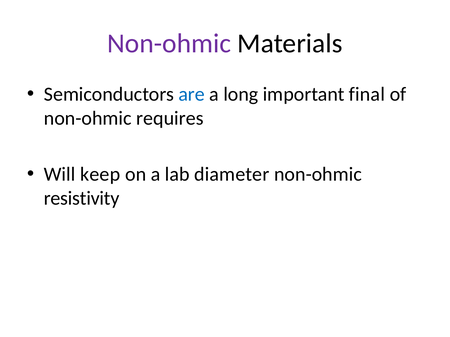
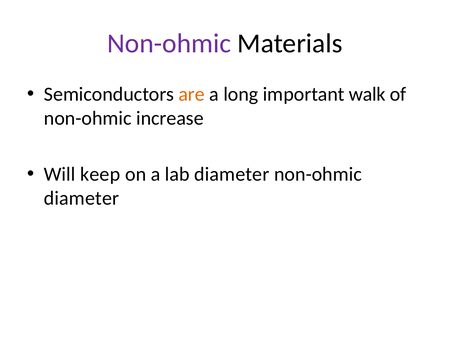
are colour: blue -> orange (192, 94)
final: final -> walk (367, 94)
requires: requires -> increase (170, 118)
resistivity: resistivity -> diameter (81, 198)
